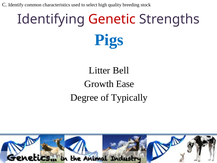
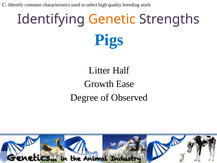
Genetic colour: red -> orange (112, 19)
Bell: Bell -> Half (121, 70)
Typically: Typically -> Observed (129, 97)
